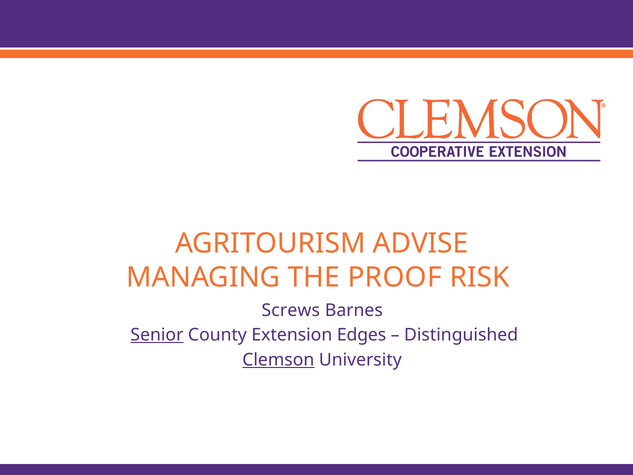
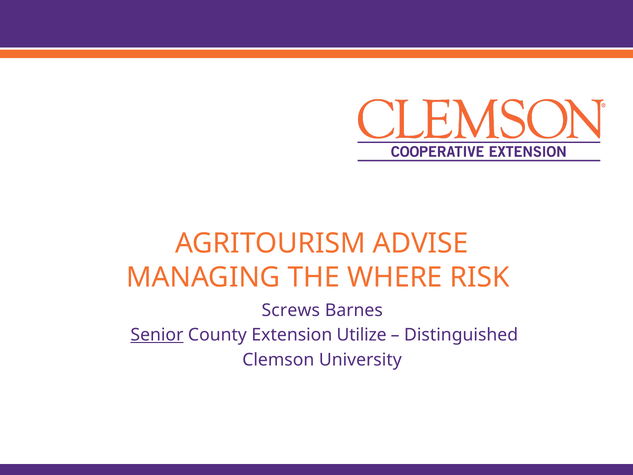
PROOF: PROOF -> WHERE (395, 277)
Edges: Edges -> Utilize (362, 335)
Clemson underline: present -> none (278, 360)
